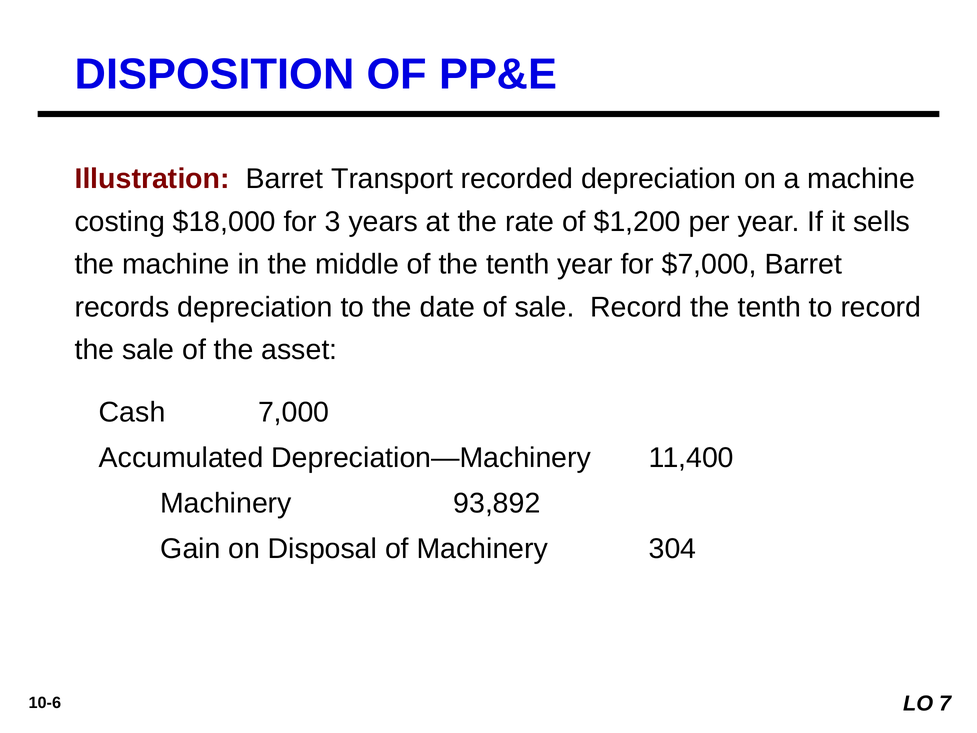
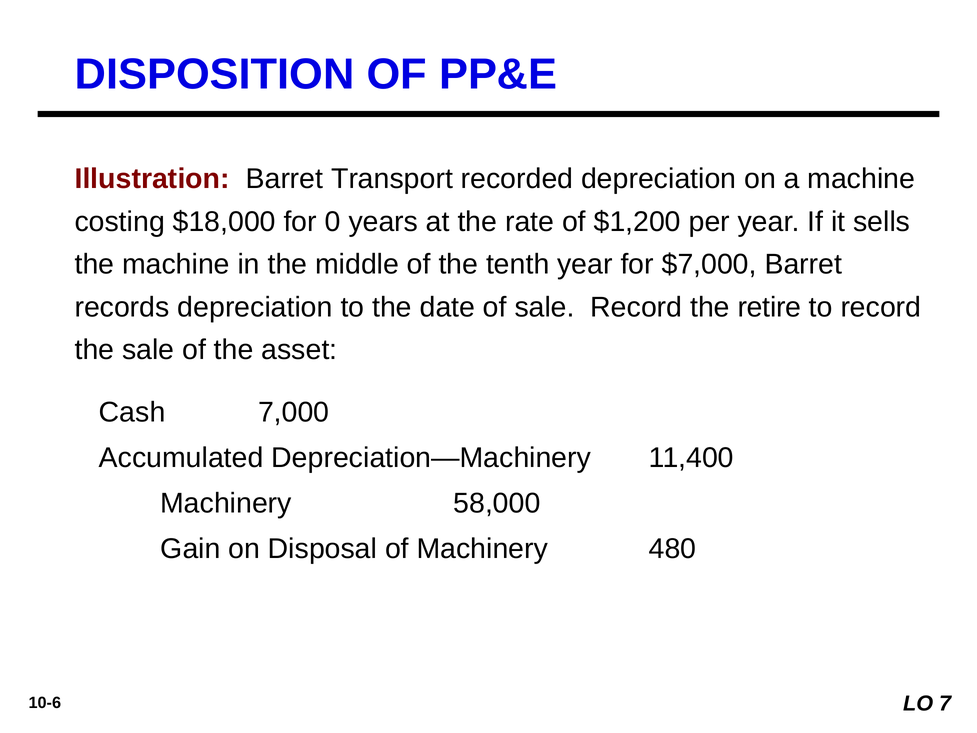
3: 3 -> 0 (333, 222)
Record the tenth: tenth -> retire (769, 307)
93,892: 93,892 -> 58,000 (497, 503)
304: 304 -> 480 (673, 549)
